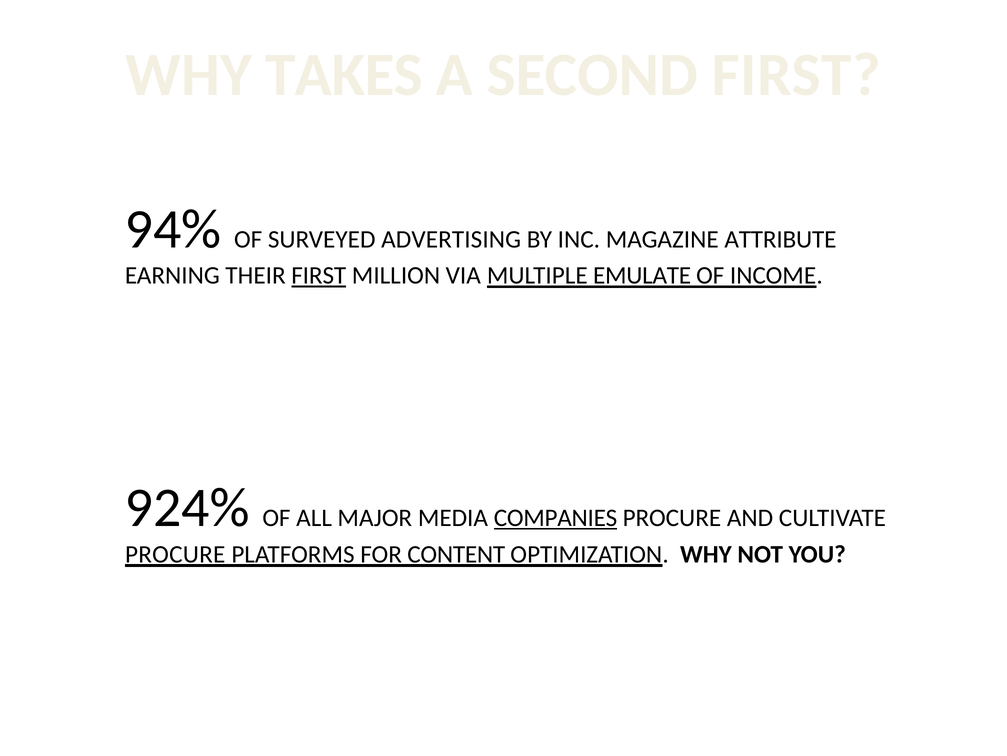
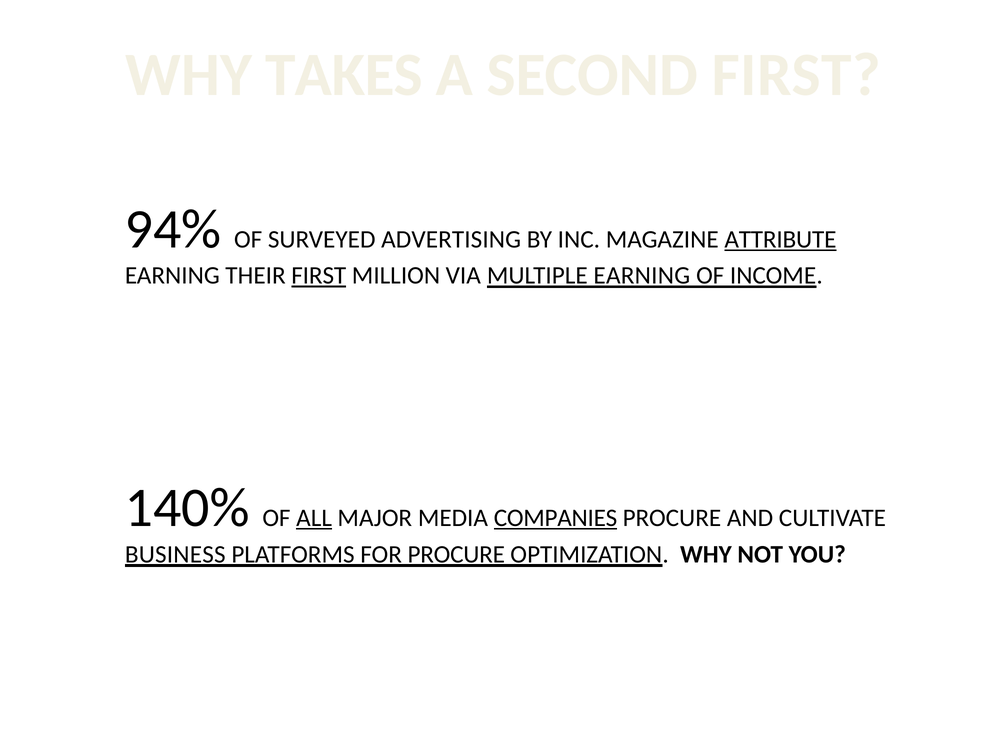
ATTRIBUTE underline: none -> present (780, 239)
MULTIPLE EMULATE: EMULATE -> EARNING (642, 275)
924%: 924% -> 140% (187, 507)
ALL underline: none -> present (314, 518)
PROCURE: PROCURE -> BUSINESS (175, 554)
FOR CONTENT: CONTENT -> PROCURE (456, 554)
